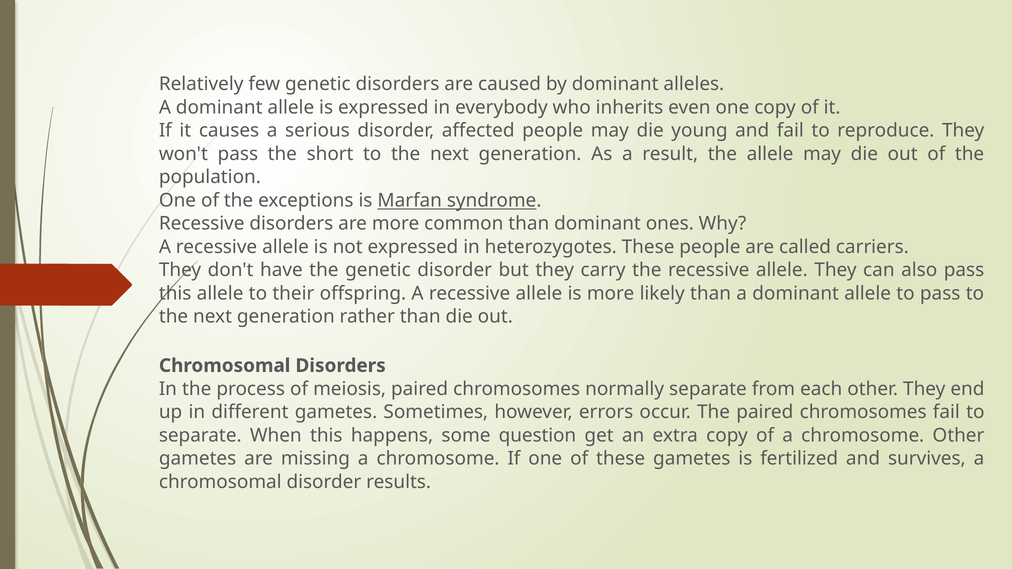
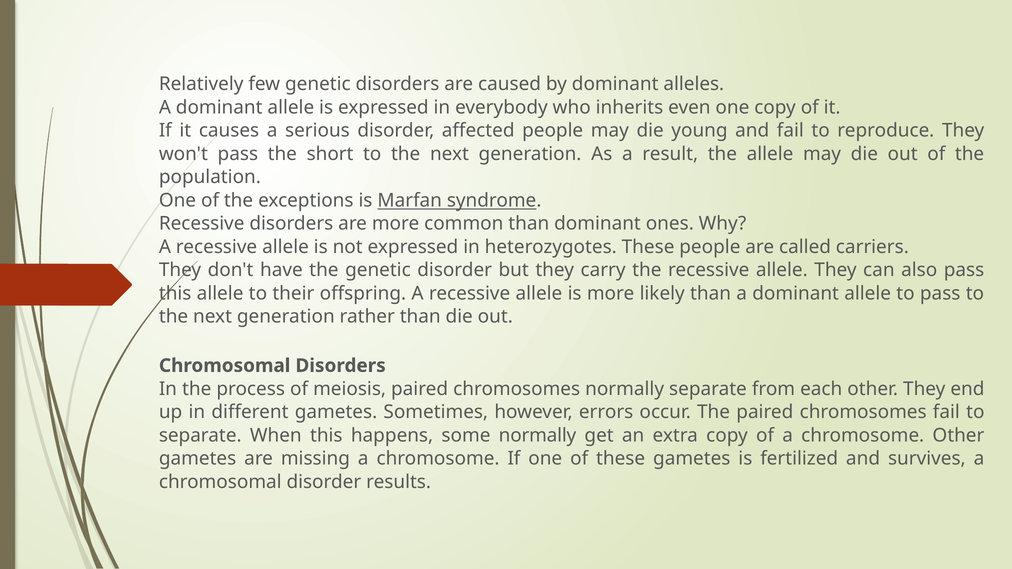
some question: question -> normally (538, 436)
